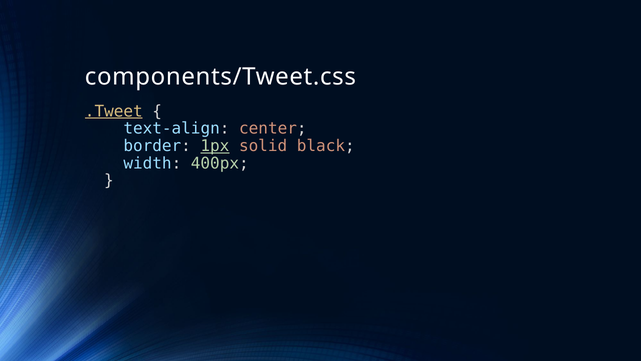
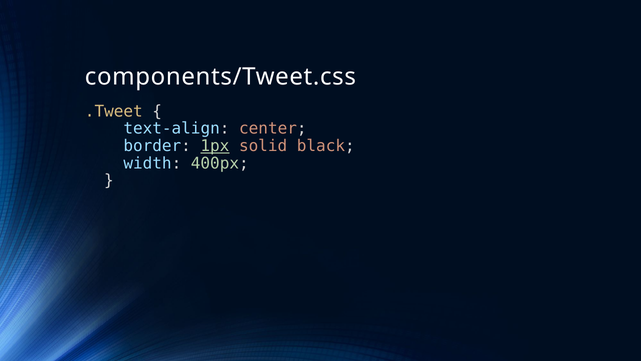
.Tweet underline: present -> none (114, 111)
